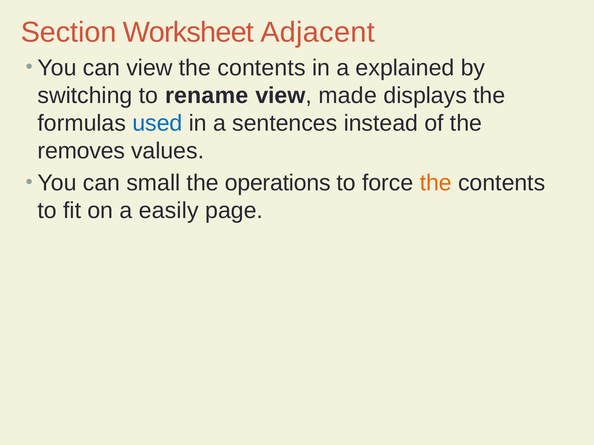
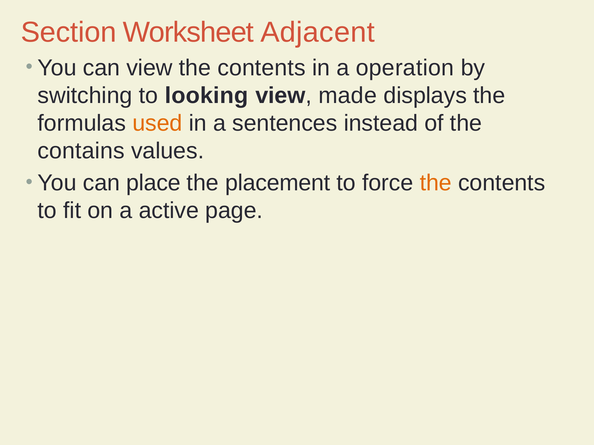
explained: explained -> operation (405, 68)
rename: rename -> looking (207, 96)
used colour: blue -> orange (157, 123)
removes: removes -> contains (81, 151)
small: small -> place (153, 183)
operations: operations -> placement (278, 183)
easily: easily -> active (169, 211)
